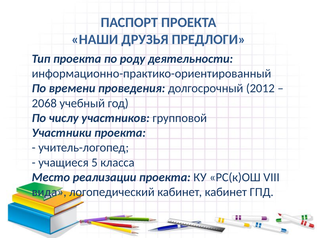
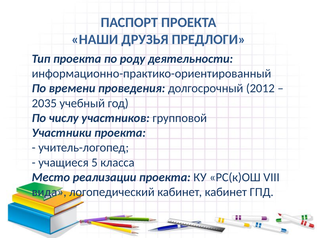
2068: 2068 -> 2035 (44, 103)
